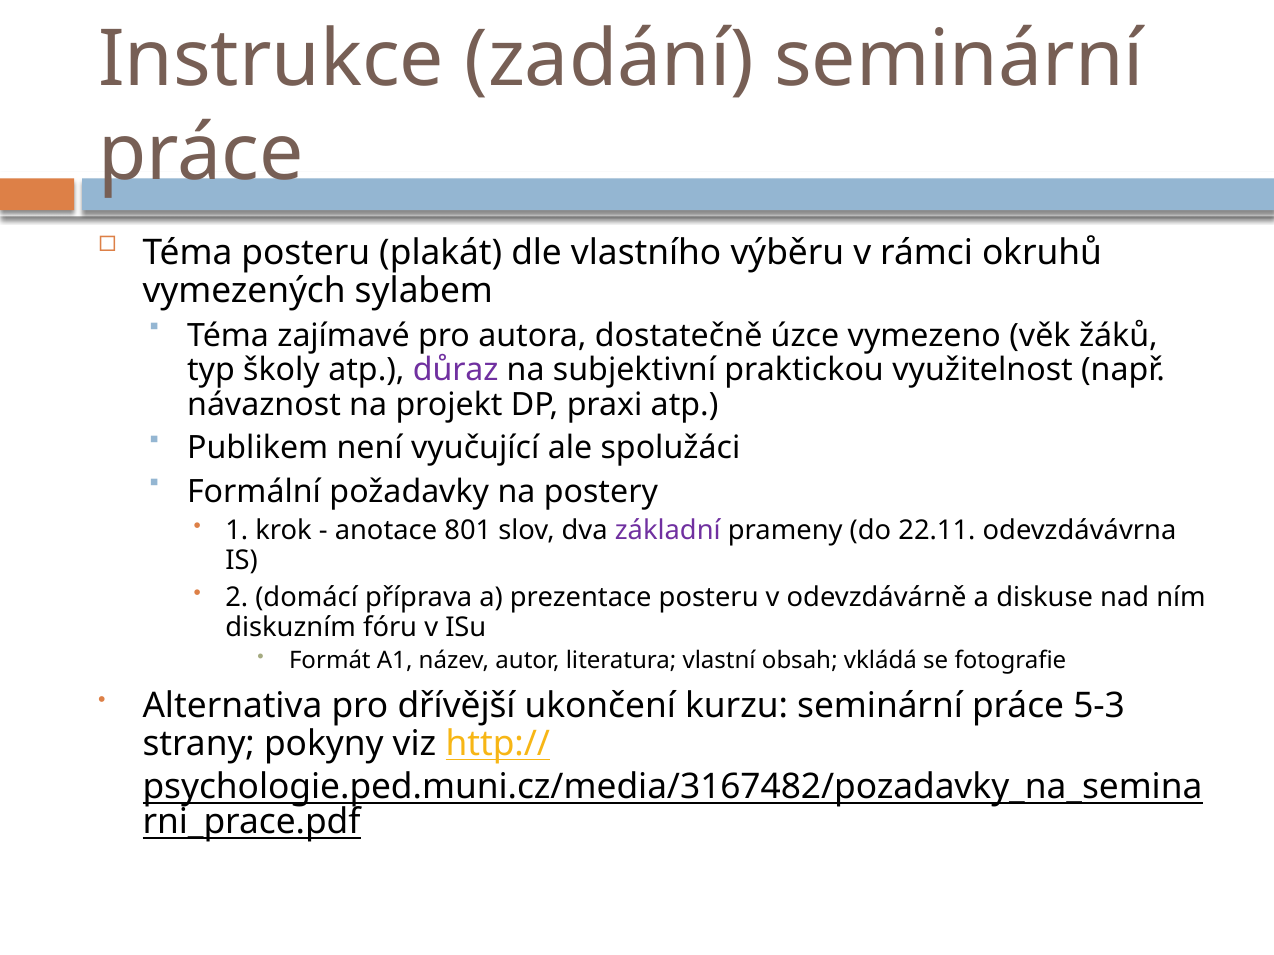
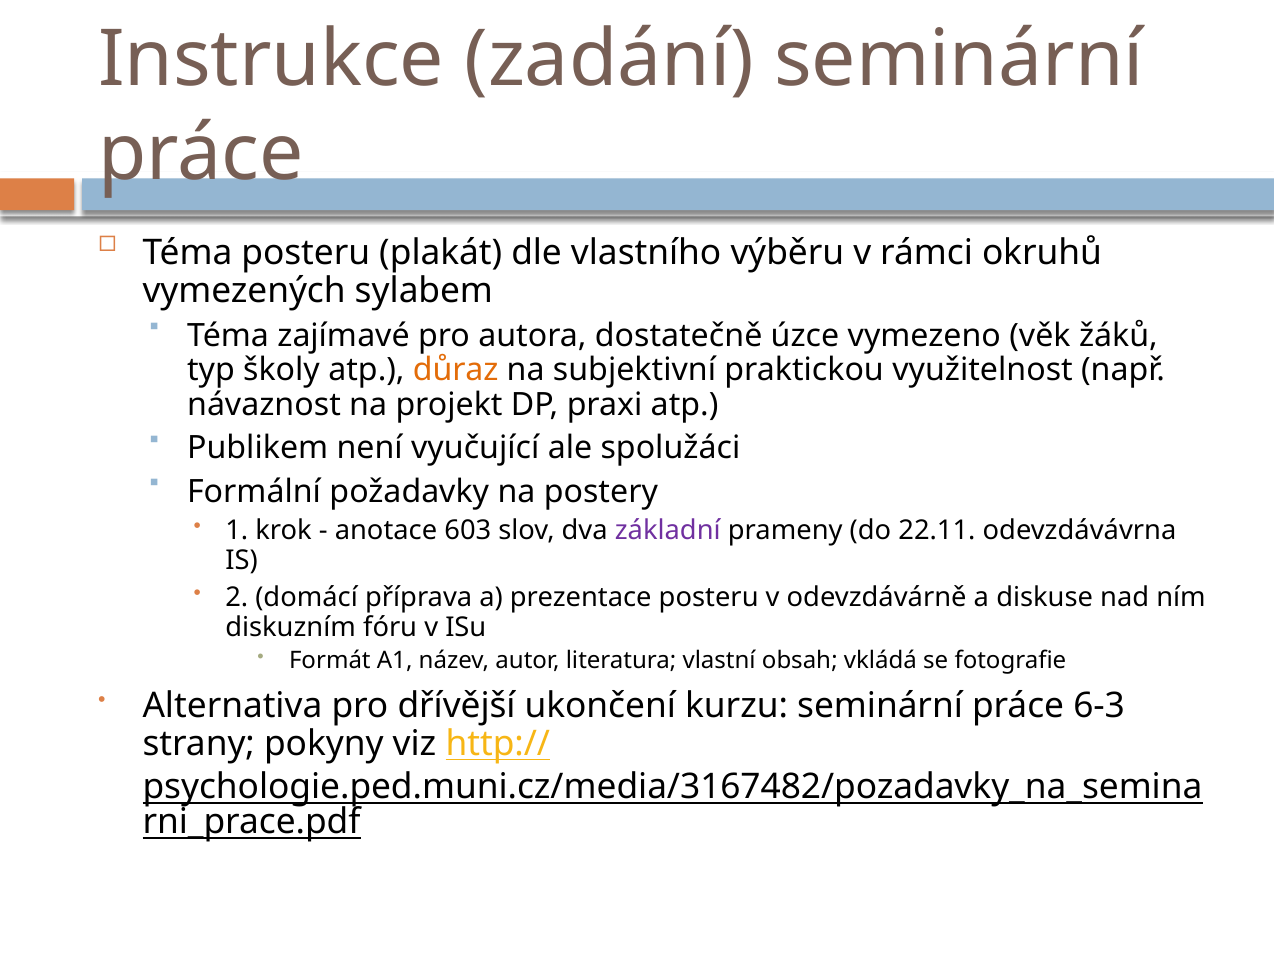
důraz colour: purple -> orange (456, 370)
801: 801 -> 603 (468, 531)
5-3: 5-3 -> 6-3 (1099, 706)
